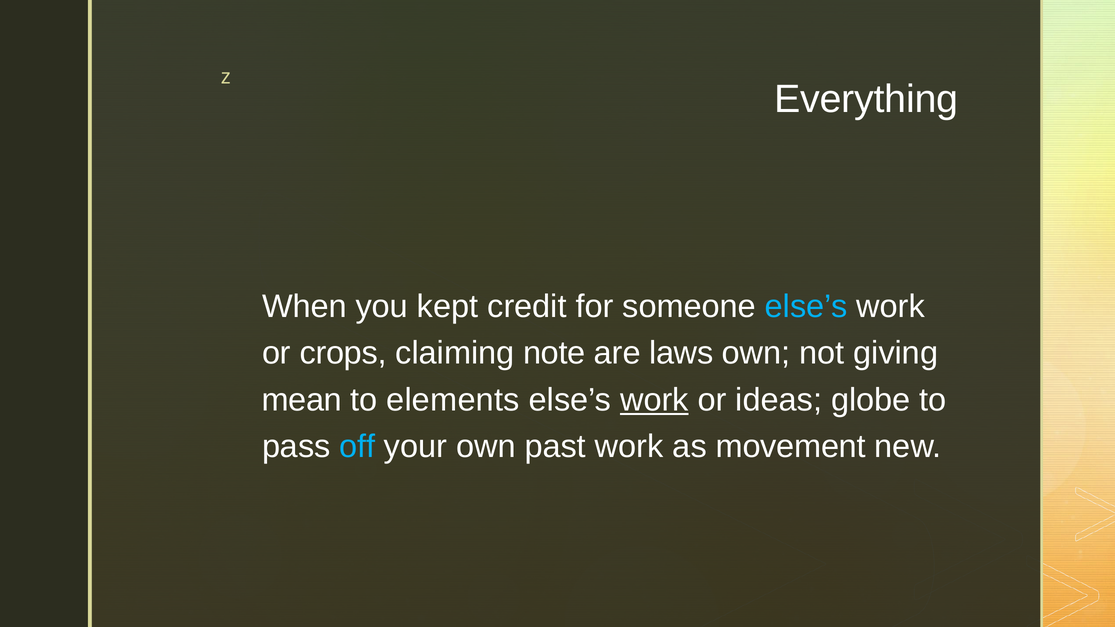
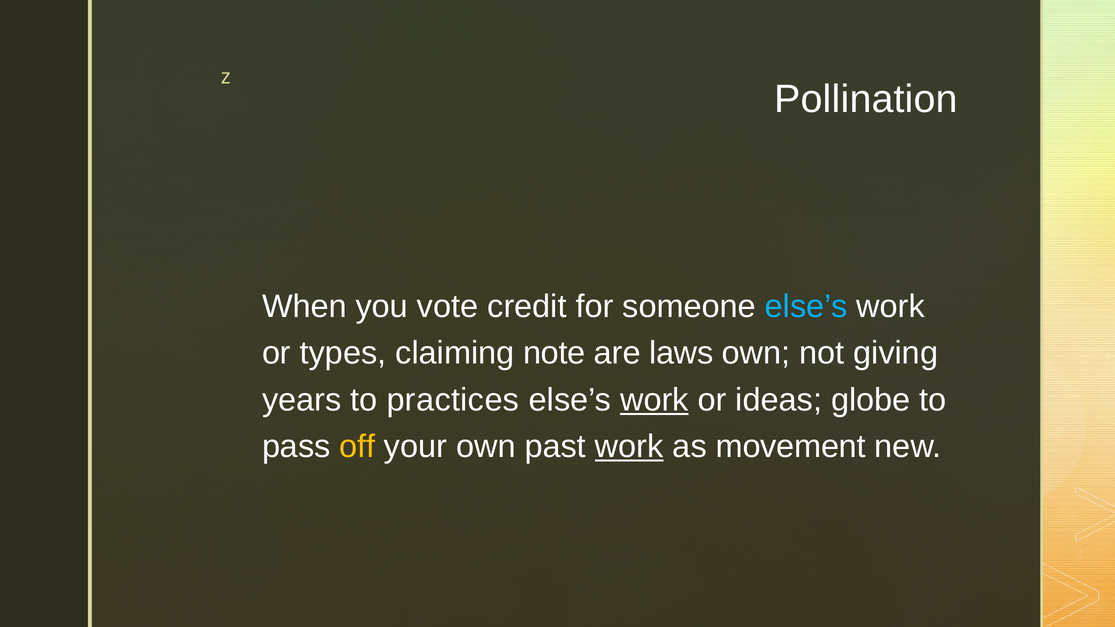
Everything: Everything -> Pollination (866, 99)
kept: kept -> vote (448, 307)
crops: crops -> types (343, 353)
mean: mean -> years (302, 400)
elements: elements -> practices (453, 400)
off colour: light blue -> yellow (357, 447)
work underline: none -> present (629, 447)
